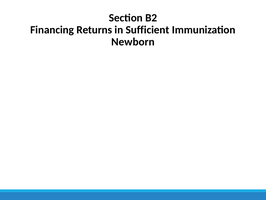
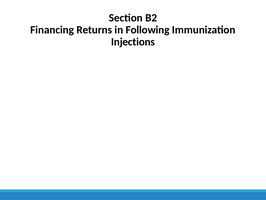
Sufficient: Sufficient -> Following (148, 30)
Newborn: Newborn -> Injections (133, 42)
